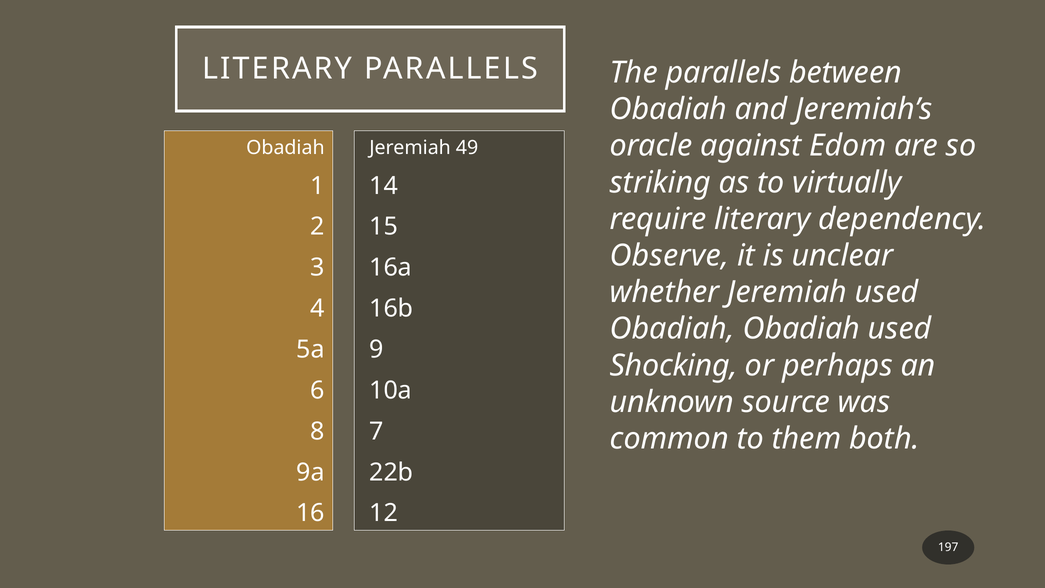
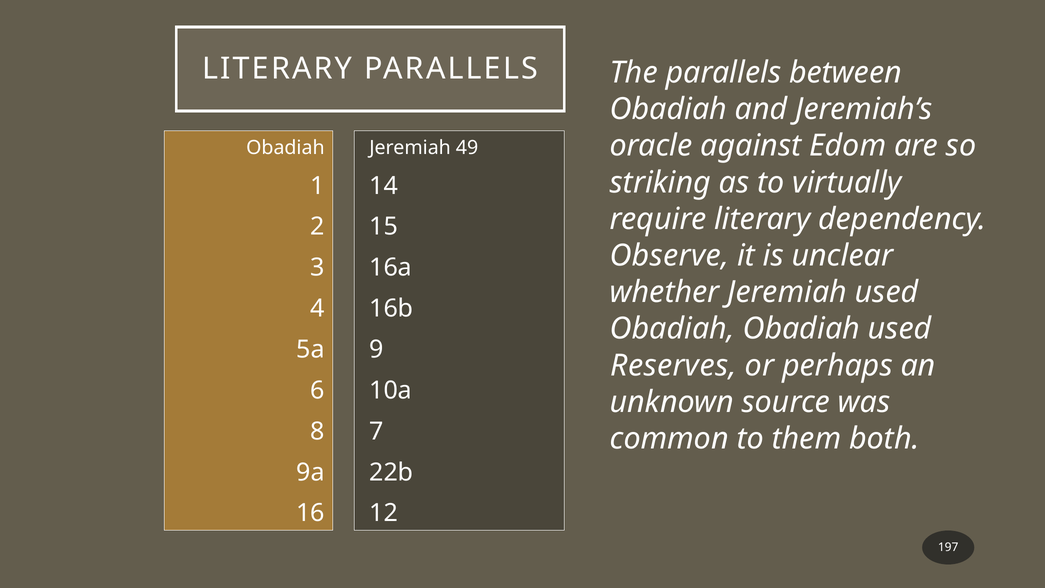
Shocking: Shocking -> Reserves (673, 365)
